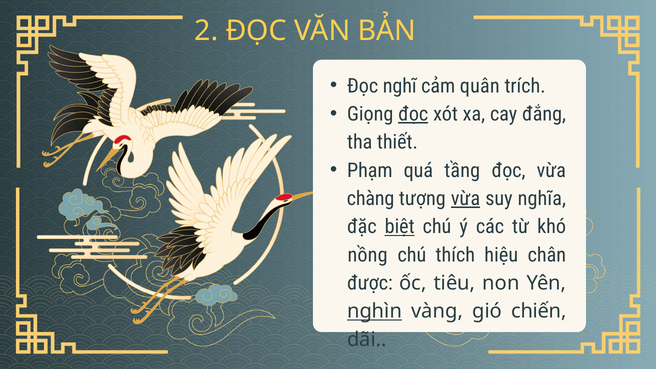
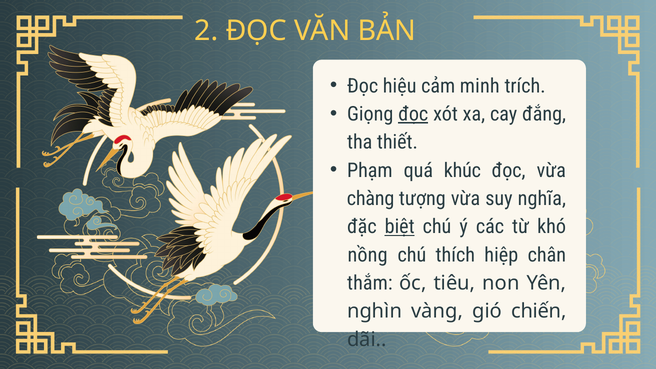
nghĩ: nghĩ -> hiệu (400, 86)
quân: quân -> minh (480, 86)
tầng: tầng -> khúc (462, 170)
vừa underline: present -> none (466, 199)
hiệu: hiệu -> hiệp (501, 255)
được: được -> thắm (370, 283)
nghìn underline: present -> none (375, 311)
